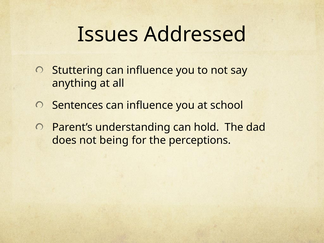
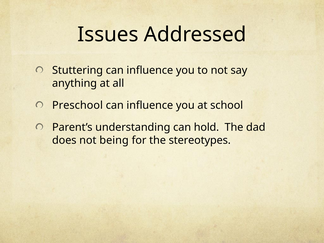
Sentences: Sentences -> Preschool (77, 105)
perceptions: perceptions -> stereotypes (200, 140)
